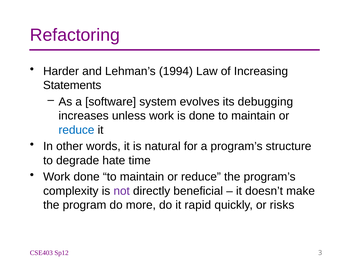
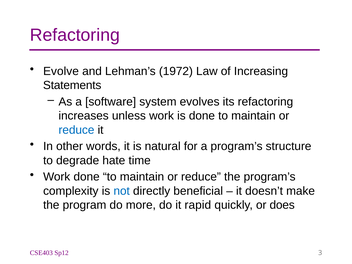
Harder: Harder -> Evolve (61, 71)
1994: 1994 -> 1972 (176, 71)
its debugging: debugging -> refactoring (265, 102)
not colour: purple -> blue (122, 191)
risks: risks -> does (282, 205)
